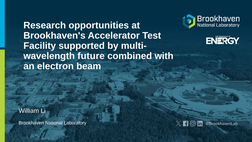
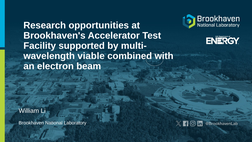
future: future -> viable (91, 56)
